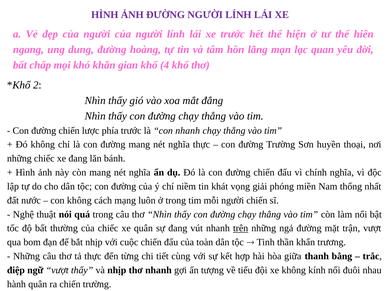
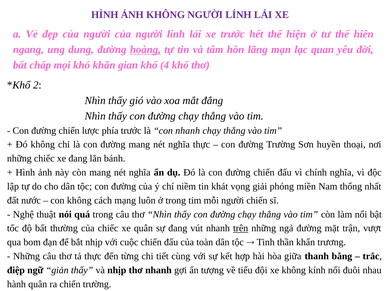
ẢNH ĐƯỜNG: ĐƯỜNG -> KHÔNG (166, 15)
hoàng underline: none -> present (145, 50)
ngữ vượt: vượt -> giản (57, 270)
